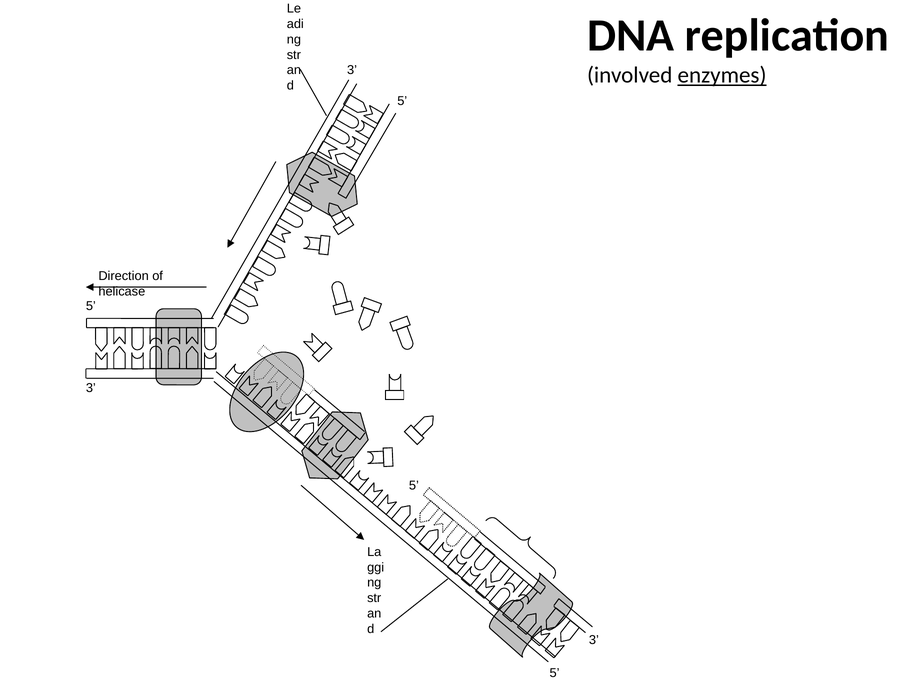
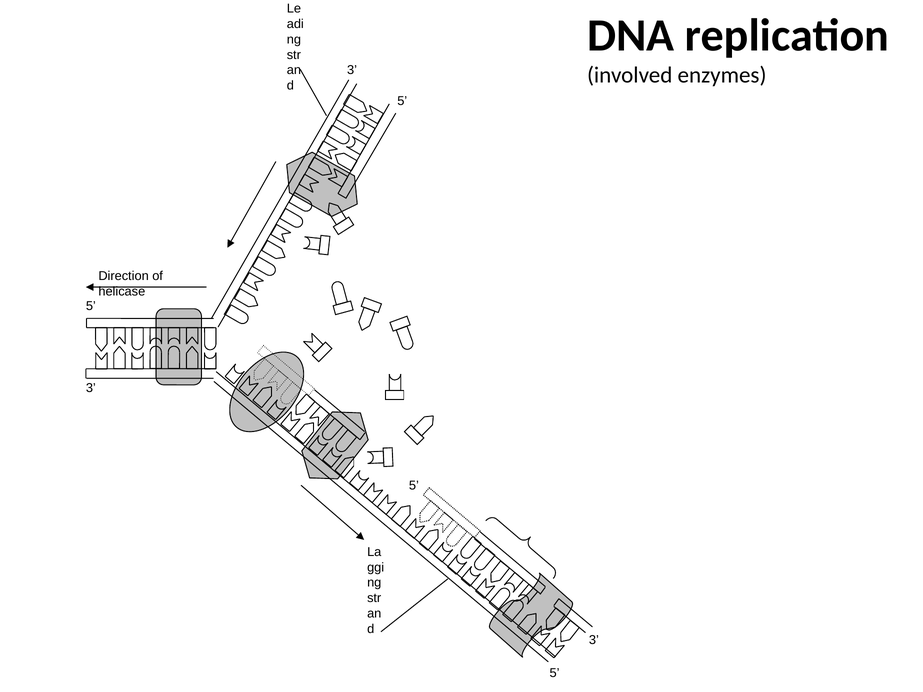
enzymes underline: present -> none (722, 75)
